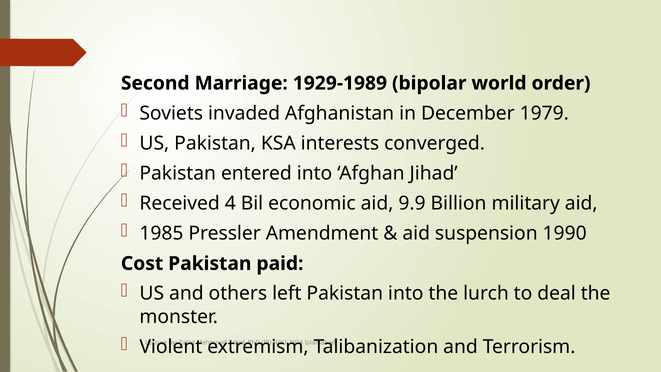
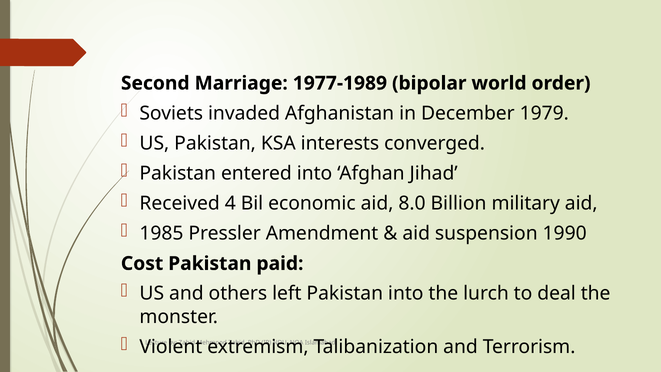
1929-1989: 1929-1989 -> 1977-1989 (340, 83)
9.9: 9.9 -> 8.0 (412, 203)
